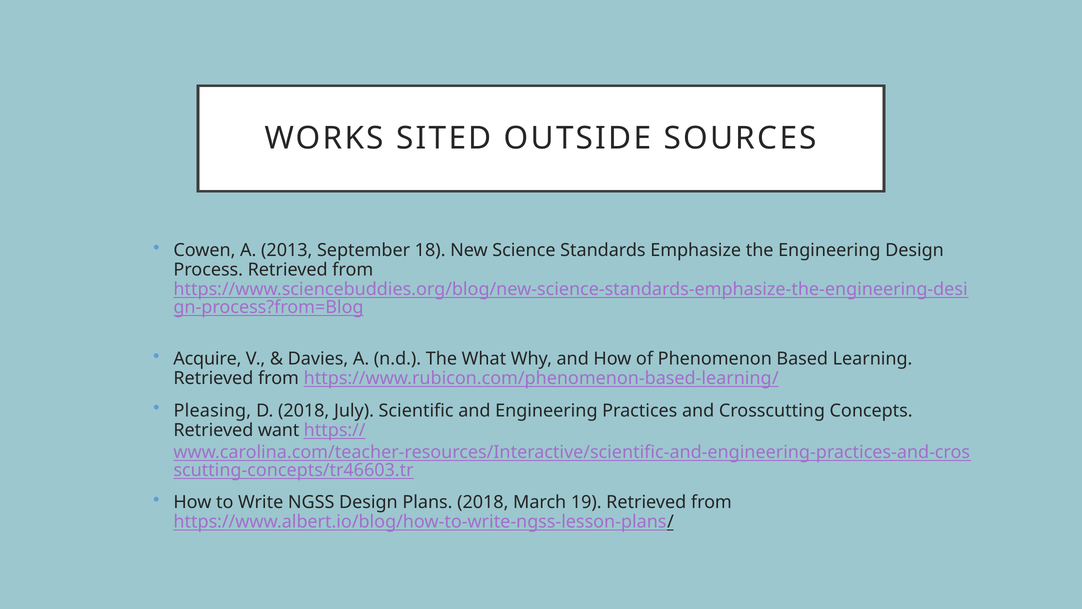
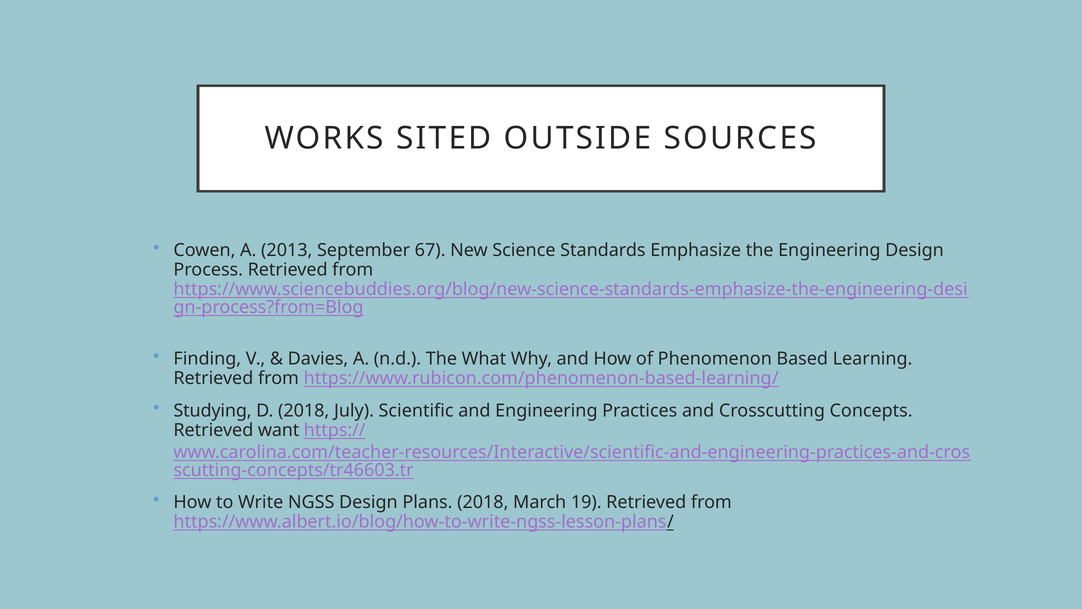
18: 18 -> 67 (430, 250)
Acquire: Acquire -> Finding (207, 359)
Pleasing: Pleasing -> Studying (213, 410)
